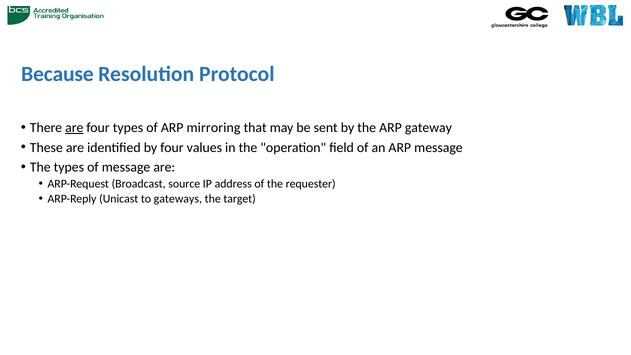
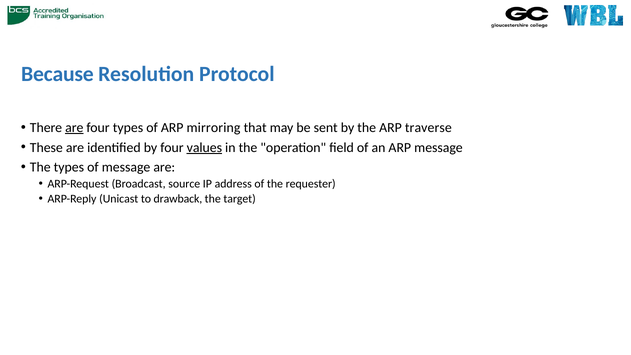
gateway: gateway -> traverse (428, 128)
values underline: none -> present (204, 147)
gateways: gateways -> drawback (178, 199)
